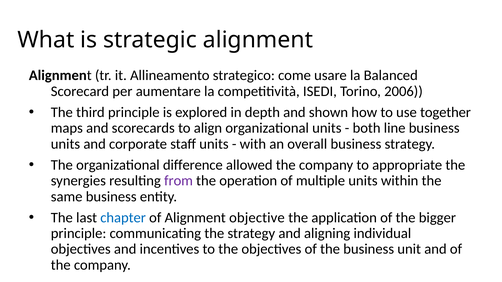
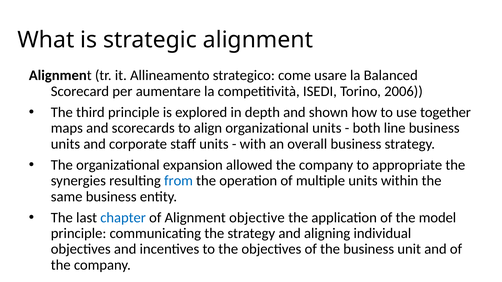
difference: difference -> expansion (193, 165)
from colour: purple -> blue (179, 181)
bigger: bigger -> model (437, 218)
